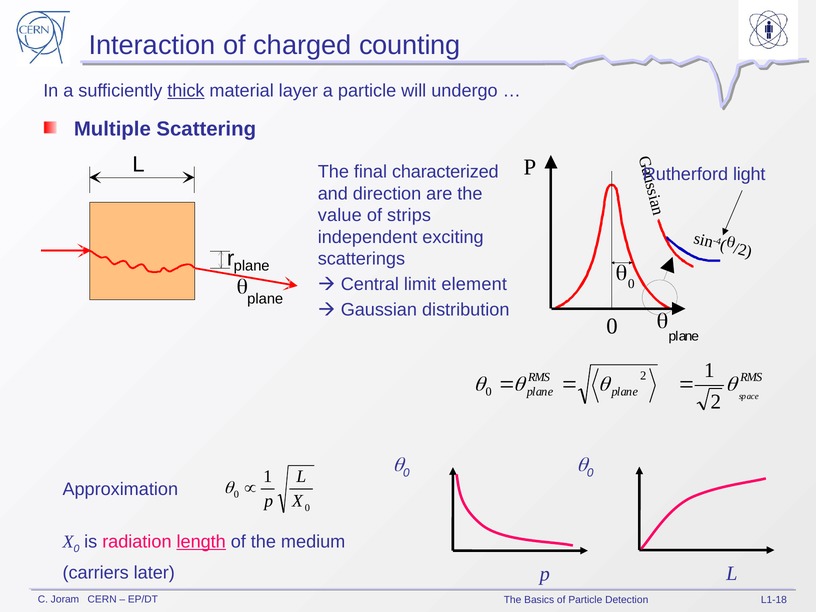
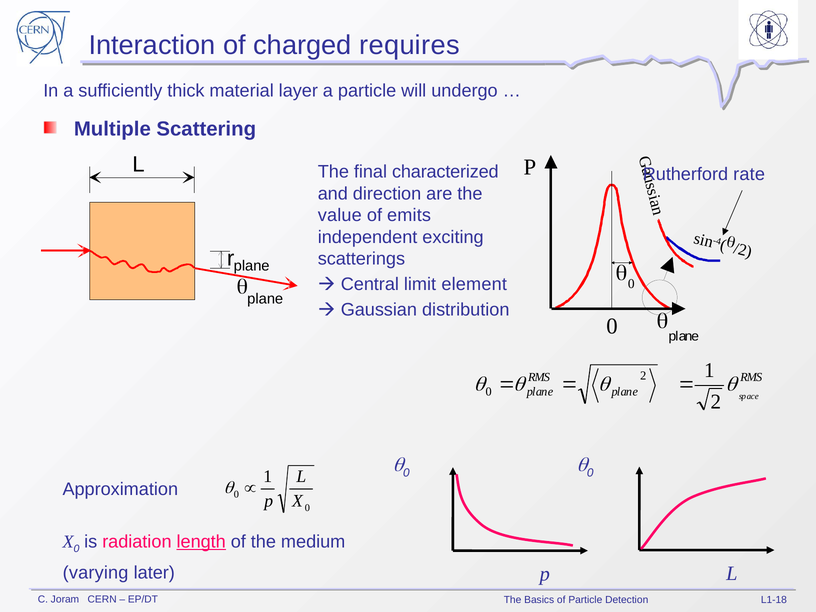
counting: counting -> requires (410, 45)
thick underline: present -> none (186, 91)
light: light -> rate (749, 174)
strips: strips -> emits (409, 215)
carriers: carriers -> varying (96, 573)
